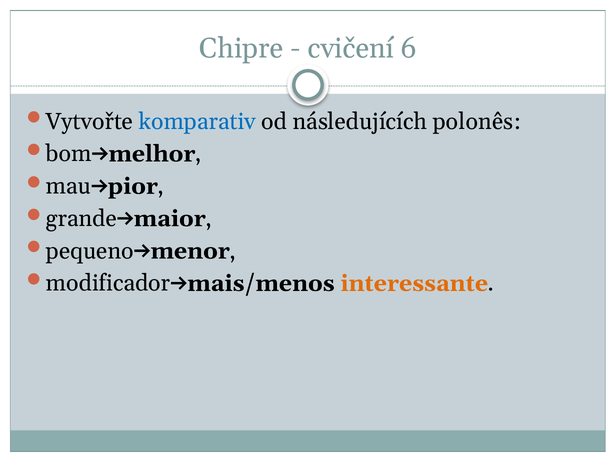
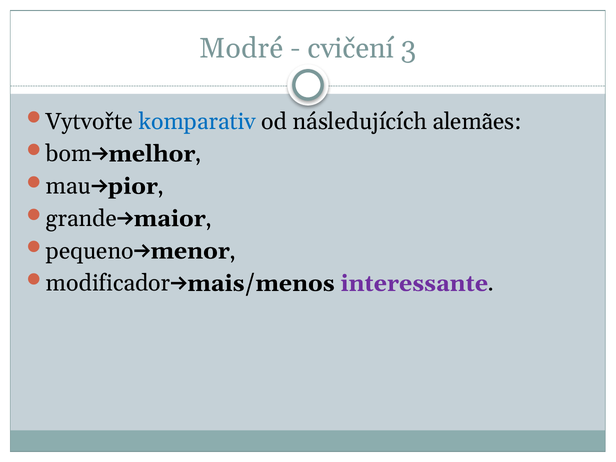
Chipre: Chipre -> Modré (241, 49)
6: 6 -> 3 (409, 49)
polonês: polonês -> alemães (477, 121)
interessante colour: orange -> purple (414, 283)
